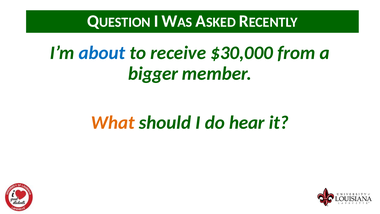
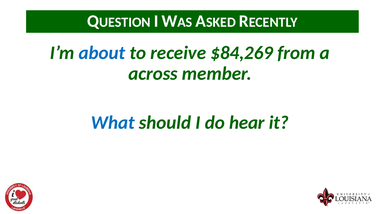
$30,000: $30,000 -> $84,269 (242, 53)
bigger: bigger -> across (153, 73)
What colour: orange -> blue (113, 122)
